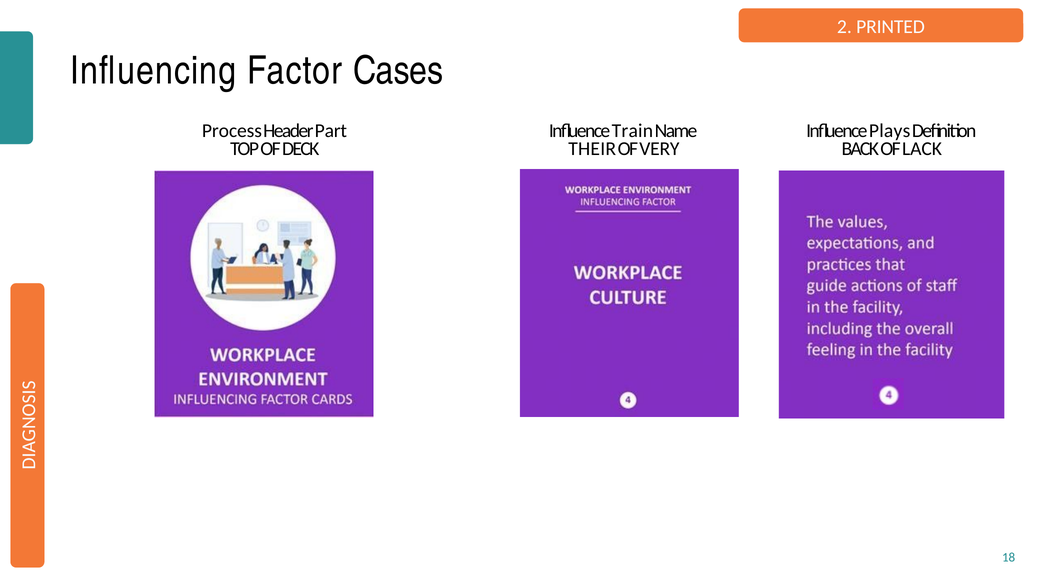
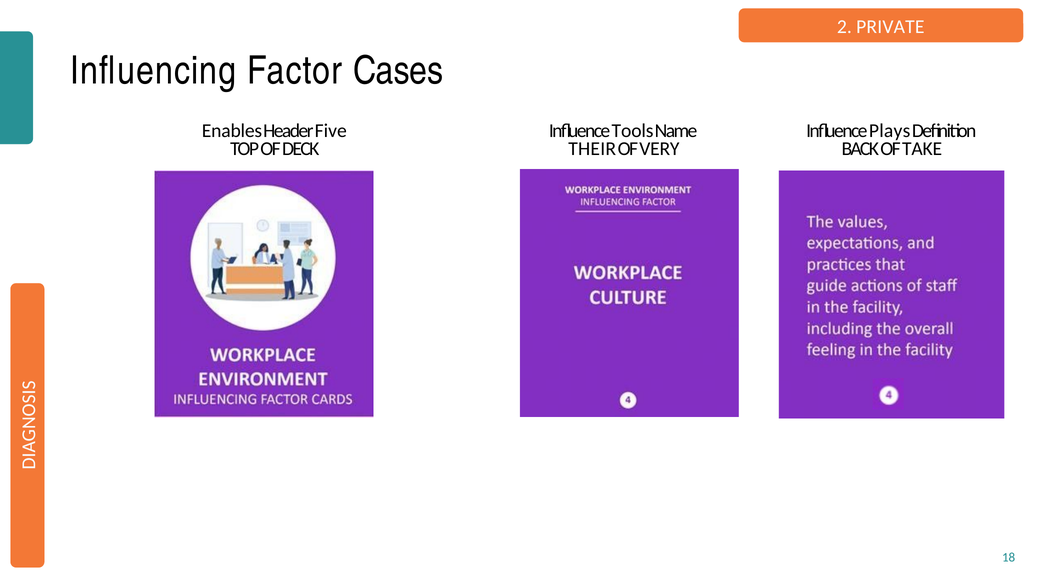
PRINTED: PRINTED -> PRIVATE (890, 27)
Process: Process -> Enables (232, 131)
Part: Part -> Five (331, 131)
Train: Train -> Tools (633, 131)
LACK: LACK -> TAKE (922, 149)
